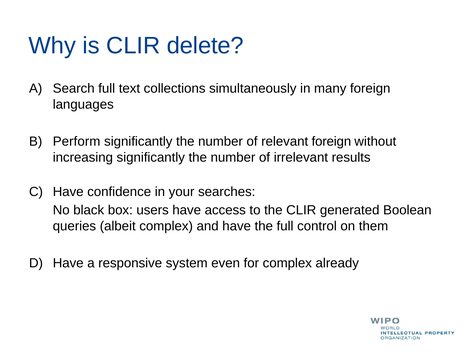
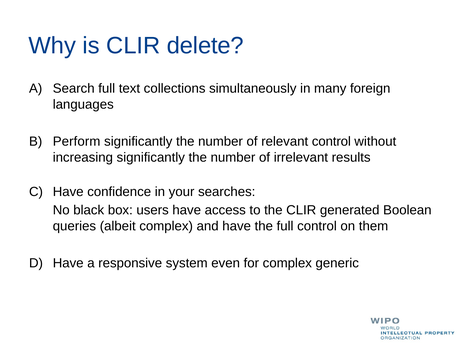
relevant foreign: foreign -> control (331, 141)
already: already -> generic (337, 263)
